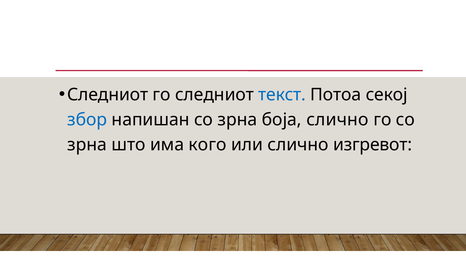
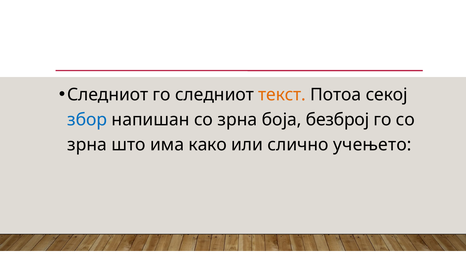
текст colour: blue -> orange (282, 95)
боја слично: слично -> безброј (338, 120)
кого: кого -> како (208, 145)
изгревот: изгревот -> учењето (372, 145)
